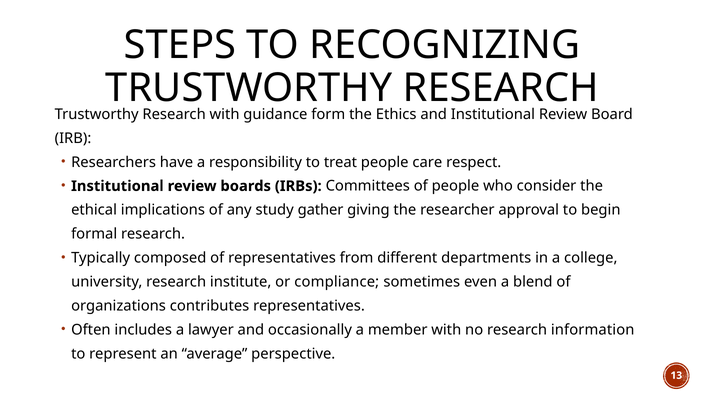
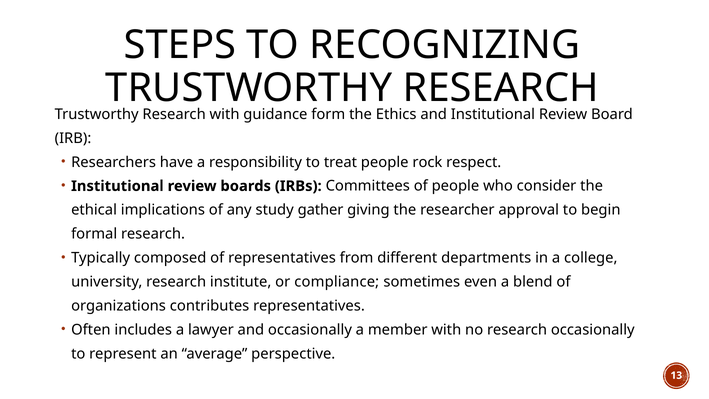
care: care -> rock (427, 162)
research information: information -> occasionally (593, 330)
